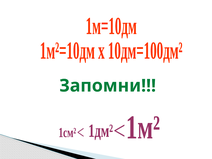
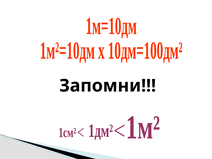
Запомни colour: green -> black (108, 86)
